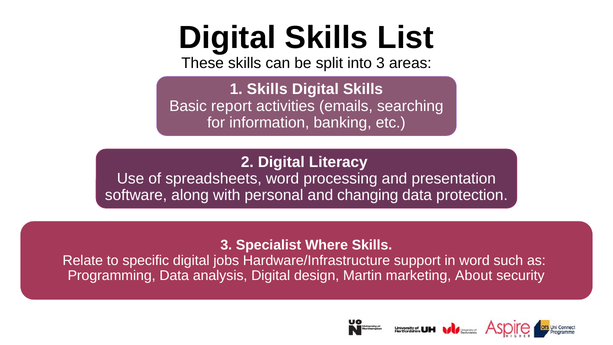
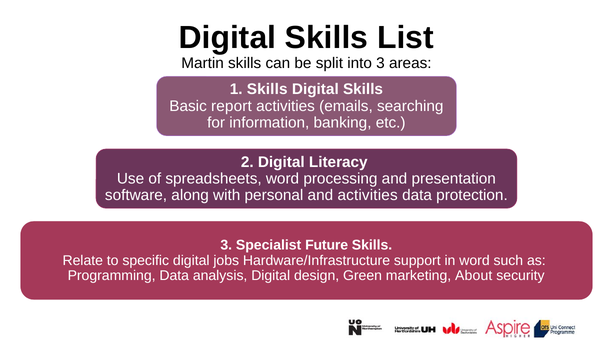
These: These -> Martin (203, 63)
and changing: changing -> activities (368, 195)
Where: Where -> Future (327, 245)
Martin: Martin -> Green (363, 276)
